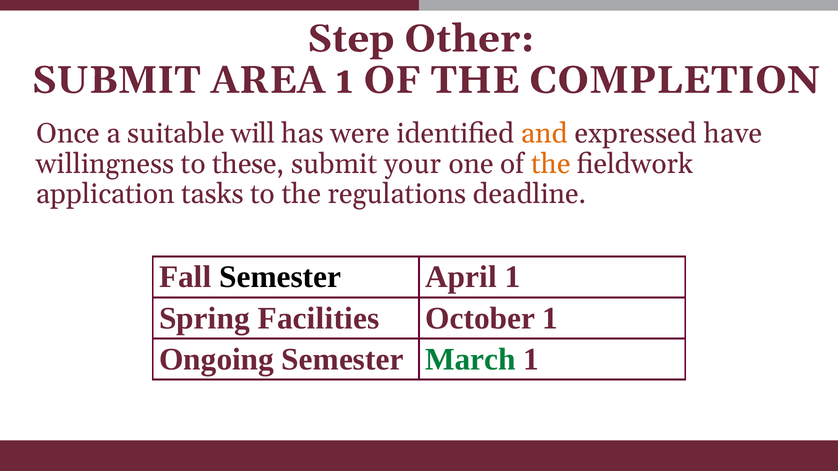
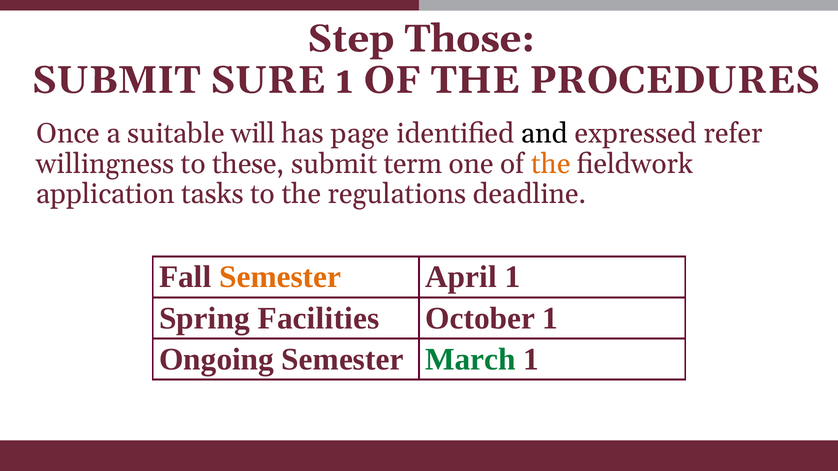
Other: Other -> Those (470, 39)
AREA: AREA -> SURE (268, 80)
COMPLETION: COMPLETION -> PROCEDURES (675, 80)
were: were -> page (360, 134)
and colour: orange -> black (544, 134)
have: have -> refer (733, 134)
your: your -> term (413, 164)
Semester colour: black -> orange (280, 277)
